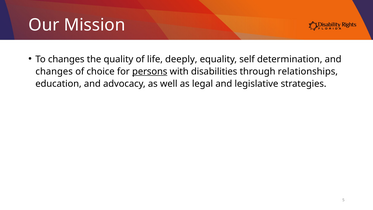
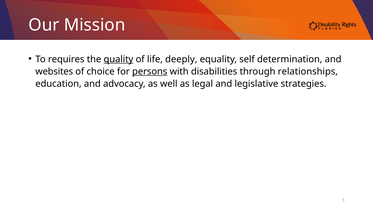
To changes: changes -> requires (66, 59)
quality underline: none -> present (118, 59)
changes: changes -> websites (54, 71)
